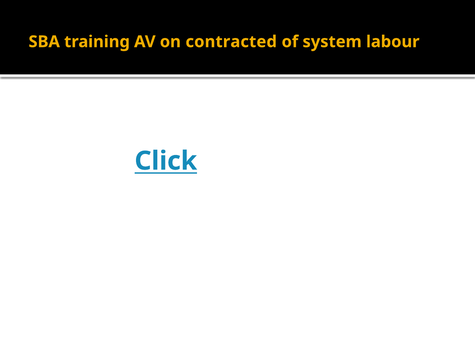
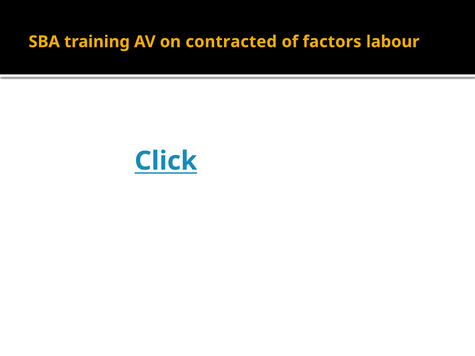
system: system -> factors (332, 42)
